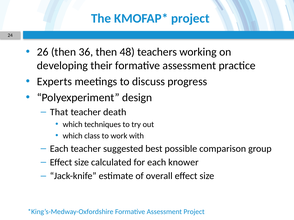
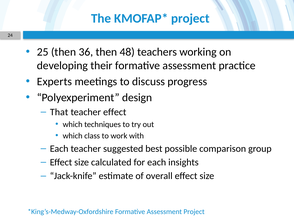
26: 26 -> 25 (43, 52)
teacher death: death -> effect (115, 112)
knower: knower -> insights (183, 163)
